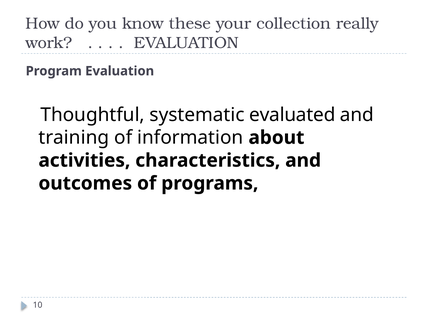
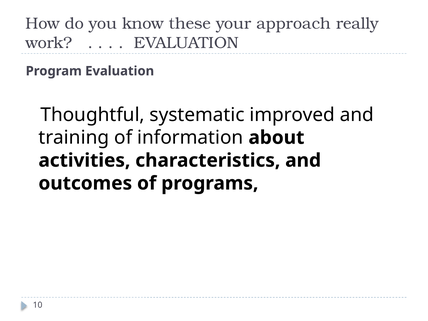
collection: collection -> approach (294, 24)
evaluated: evaluated -> improved (292, 115)
